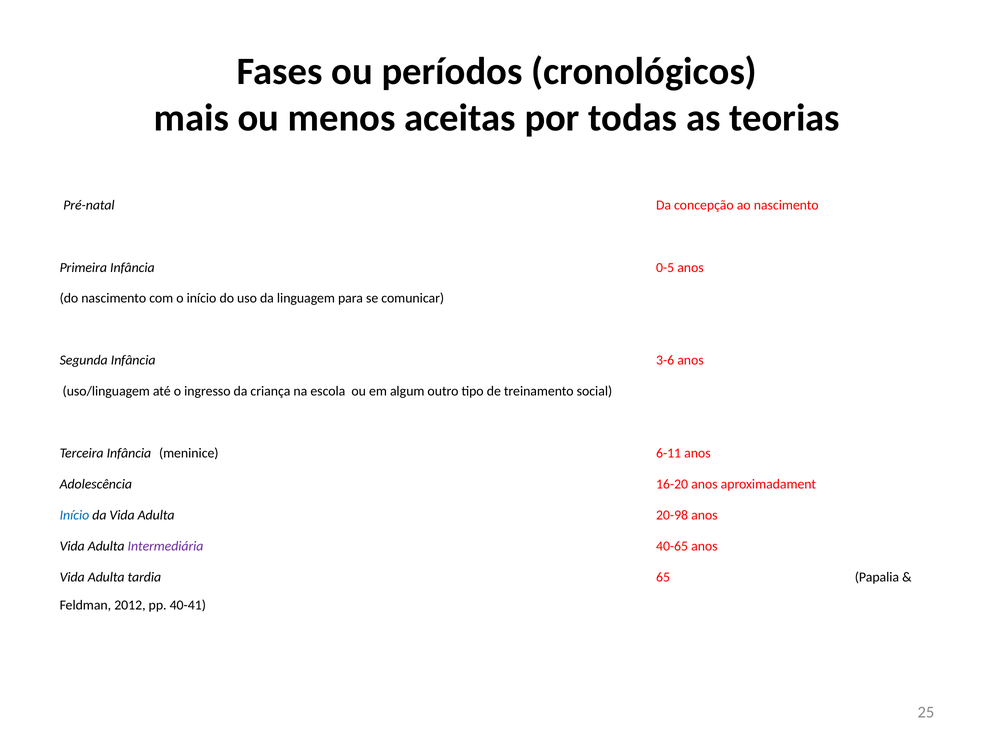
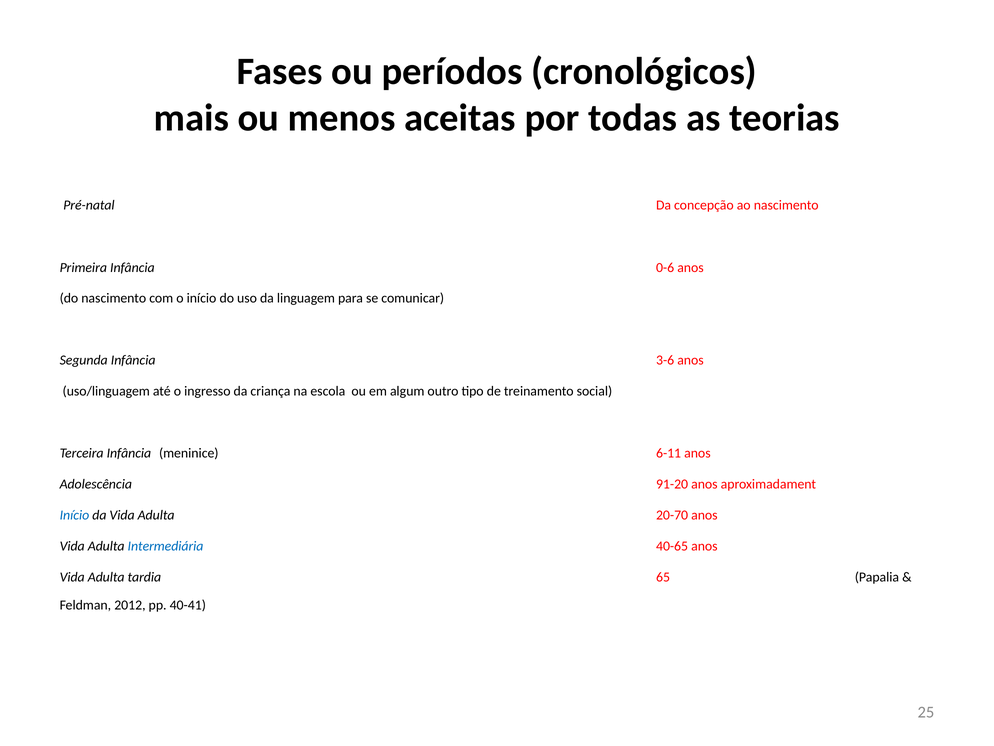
0-5: 0-5 -> 0-6 (665, 267)
16-20: 16-20 -> 91-20 (672, 484)
20-98: 20-98 -> 20-70 (672, 515)
Intermediária colour: purple -> blue (166, 546)
